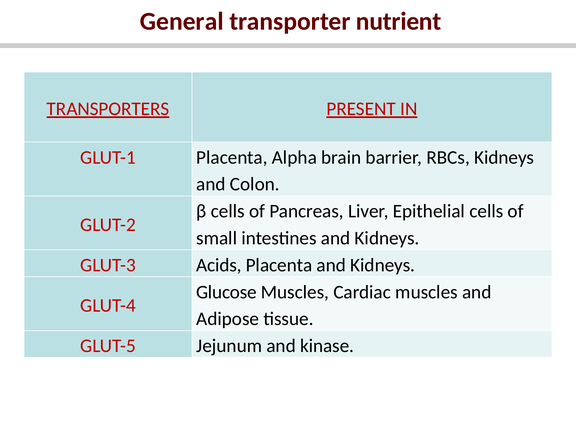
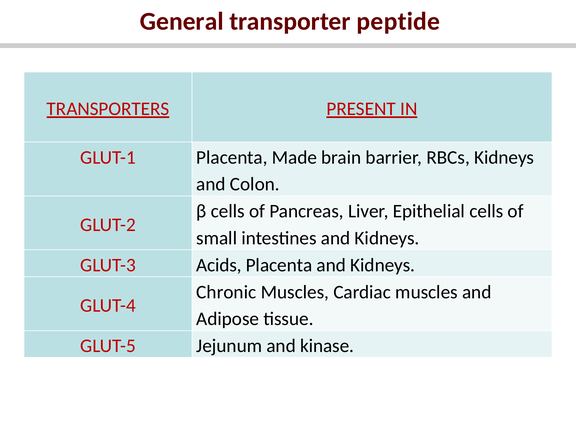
nutrient: nutrient -> peptide (398, 21)
Alpha: Alpha -> Made (294, 157)
Glucose: Glucose -> Chronic (226, 292)
